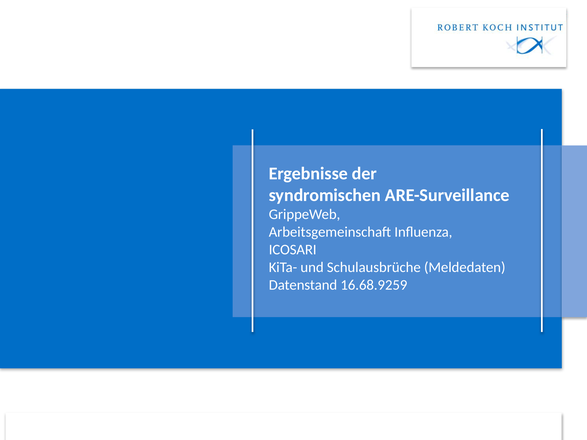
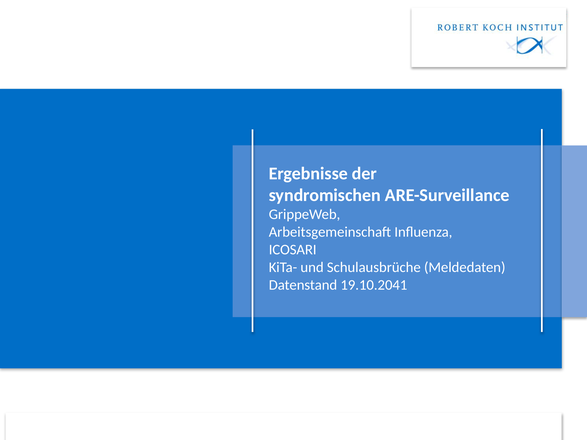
16.68.9259: 16.68.9259 -> 19.10.2041 (374, 285)
